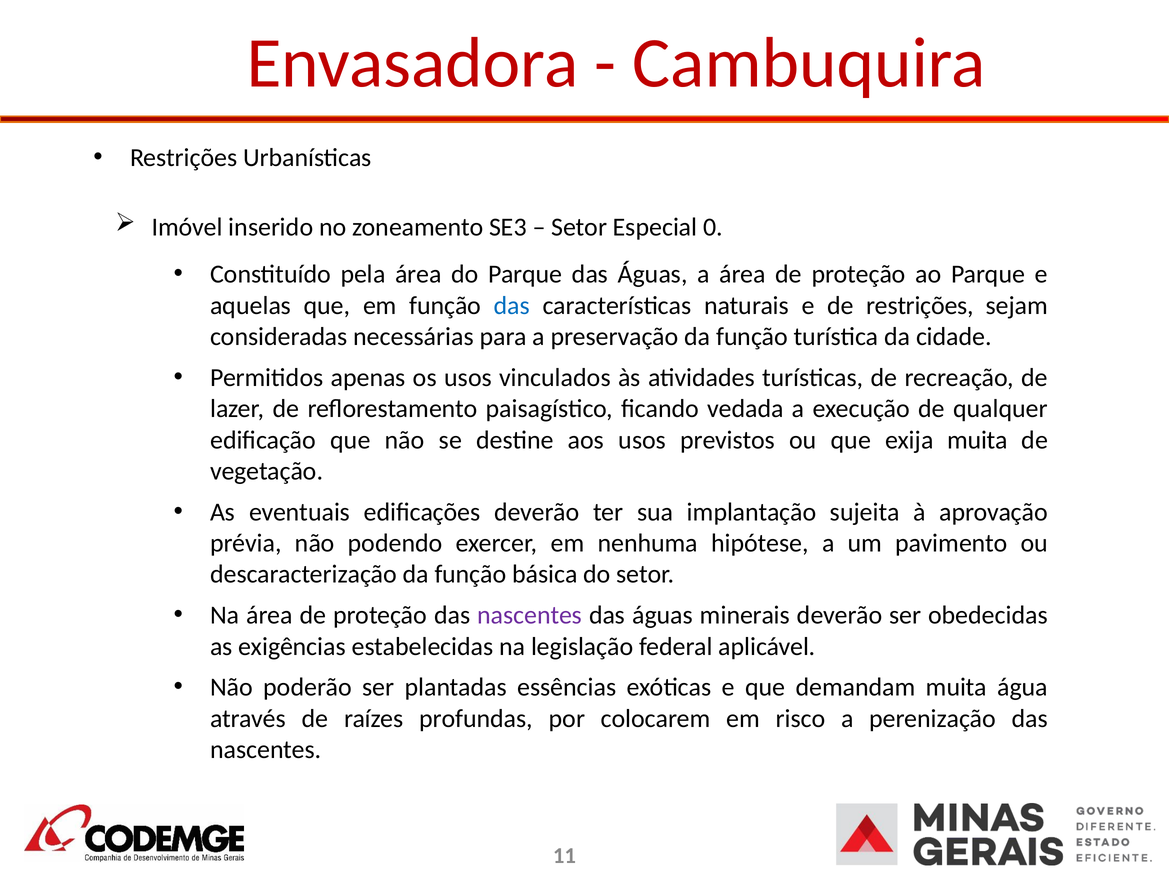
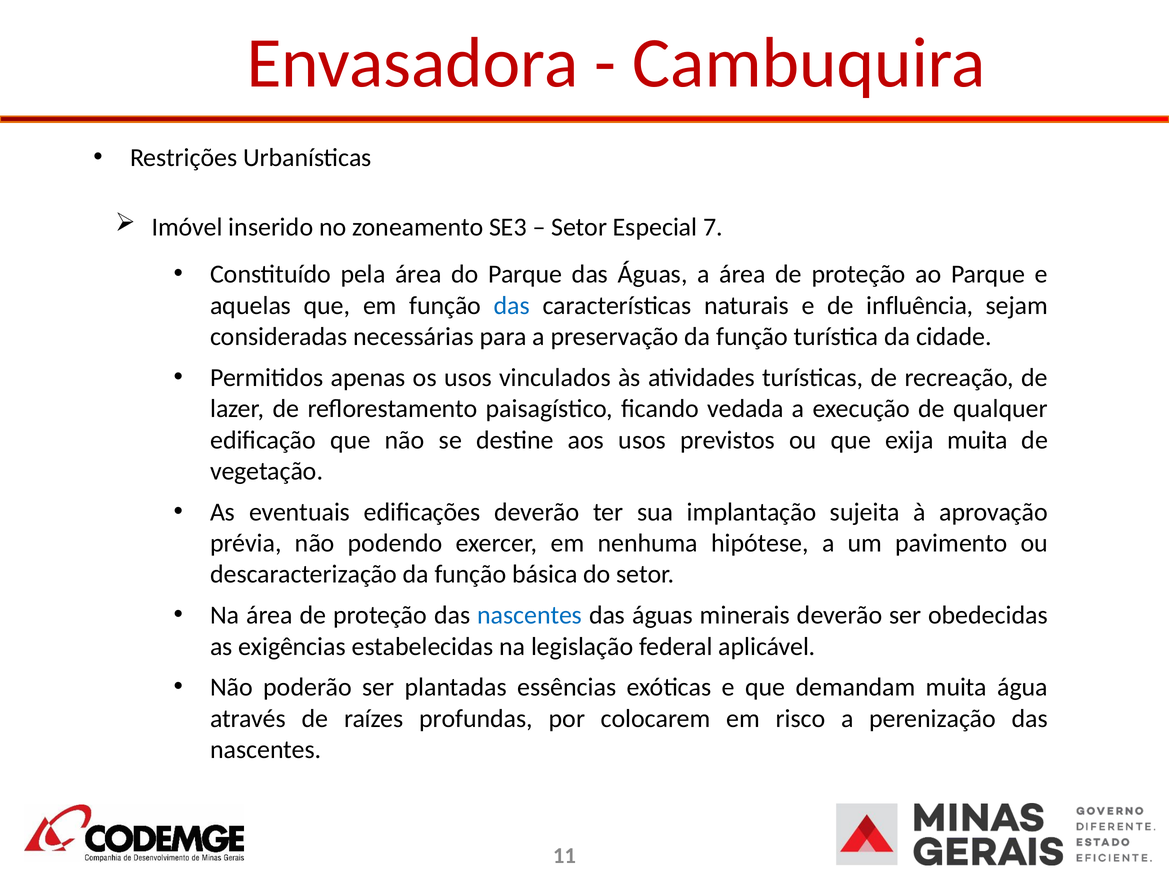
0: 0 -> 7 (713, 227)
de restrições: restrições -> influência (920, 305)
nascentes colour: purple -> blue (530, 615)
